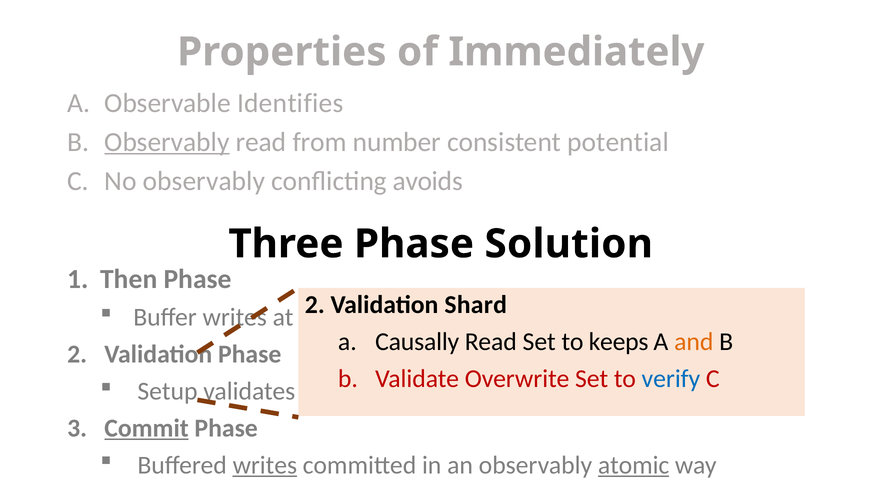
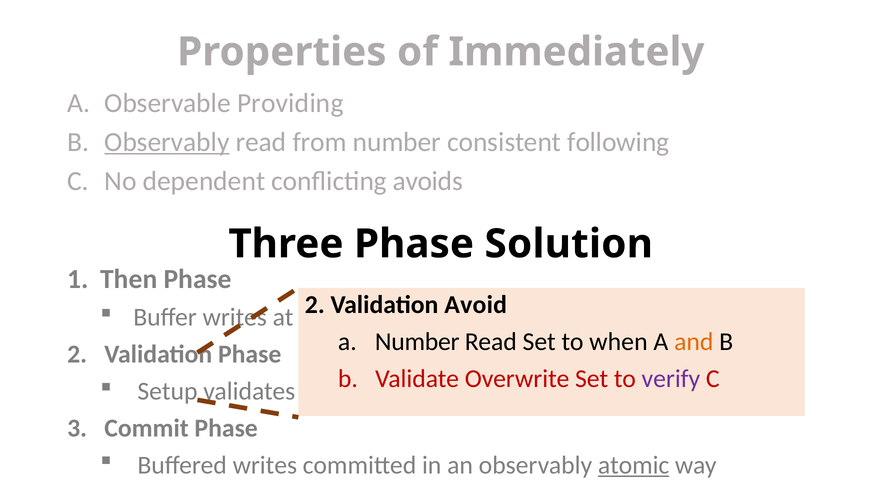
Identifies: Identifies -> Providing (290, 103)
potential: potential -> following (618, 142)
No observably: observably -> dependent (204, 181)
Shard: Shard -> Avoid (476, 305)
a Causally: Causally -> Number (417, 342)
keeps: keeps -> when (618, 342)
verify colour: blue -> purple (671, 379)
Commit underline: present -> none (147, 428)
writes underline: present -> none (265, 465)
